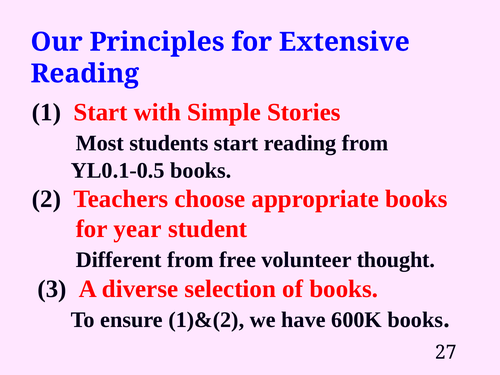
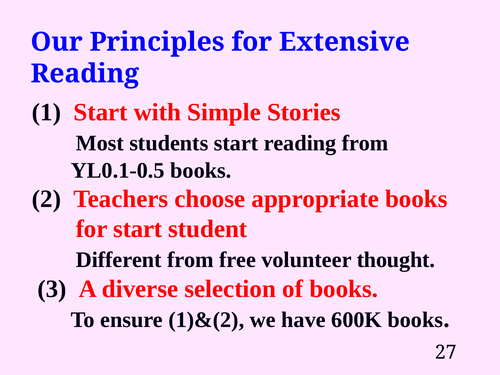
for year: year -> start (138, 229)
